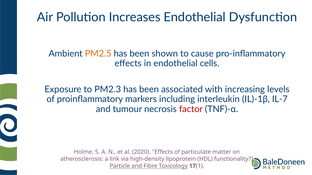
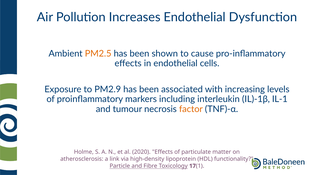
PM2.3: PM2.3 -> PM2.9 (108, 90)
IL-7: IL-7 -> IL-1 (280, 100)
factor colour: red -> orange (191, 109)
